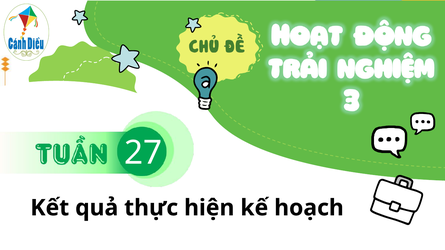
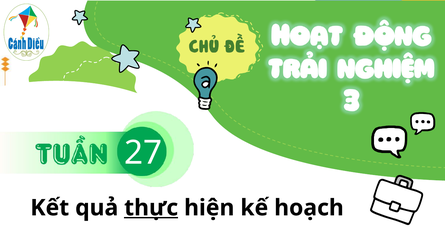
thực underline: none -> present (151, 208)
